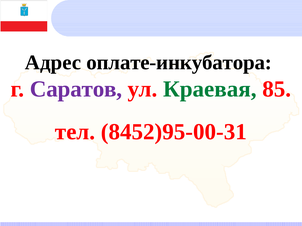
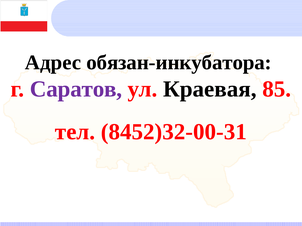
оплате-инкубатора: оплате-инкубатора -> обязан-инкубатора (179, 63)
Краевая colour: green -> black (210, 89)
8452)95-00-31: 8452)95-00-31 -> 8452)32-00-31 (174, 132)
